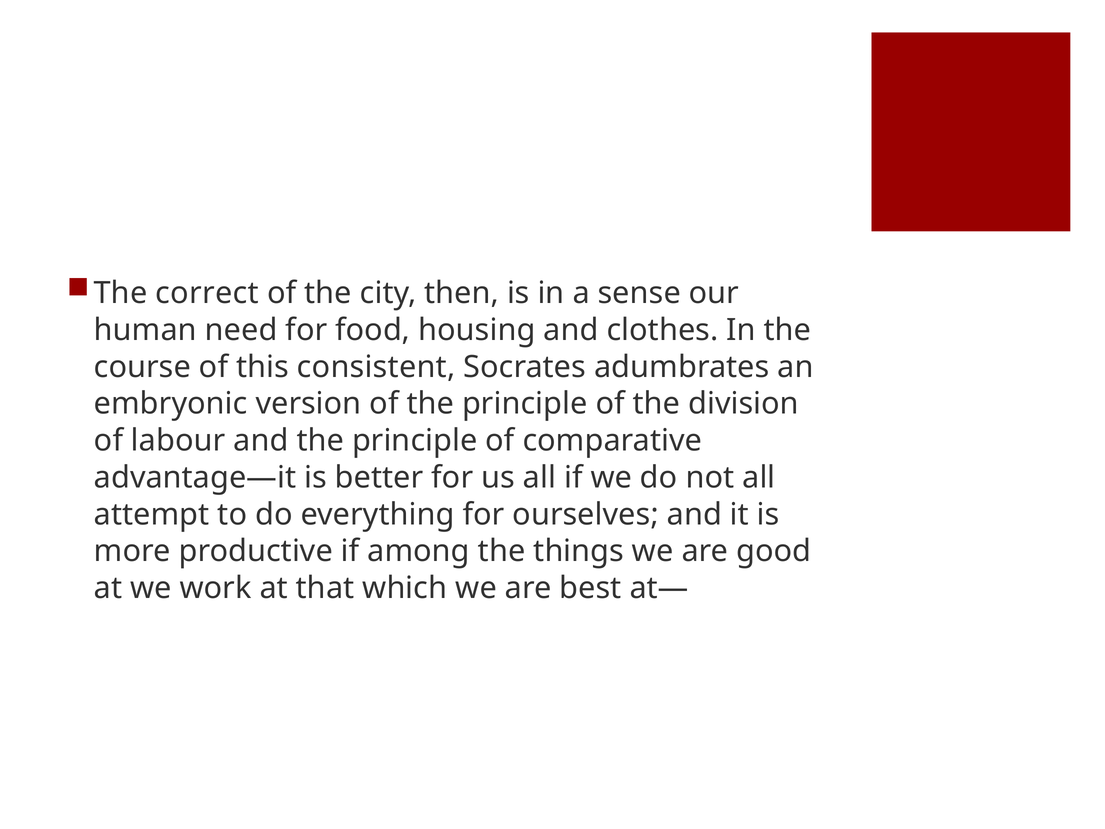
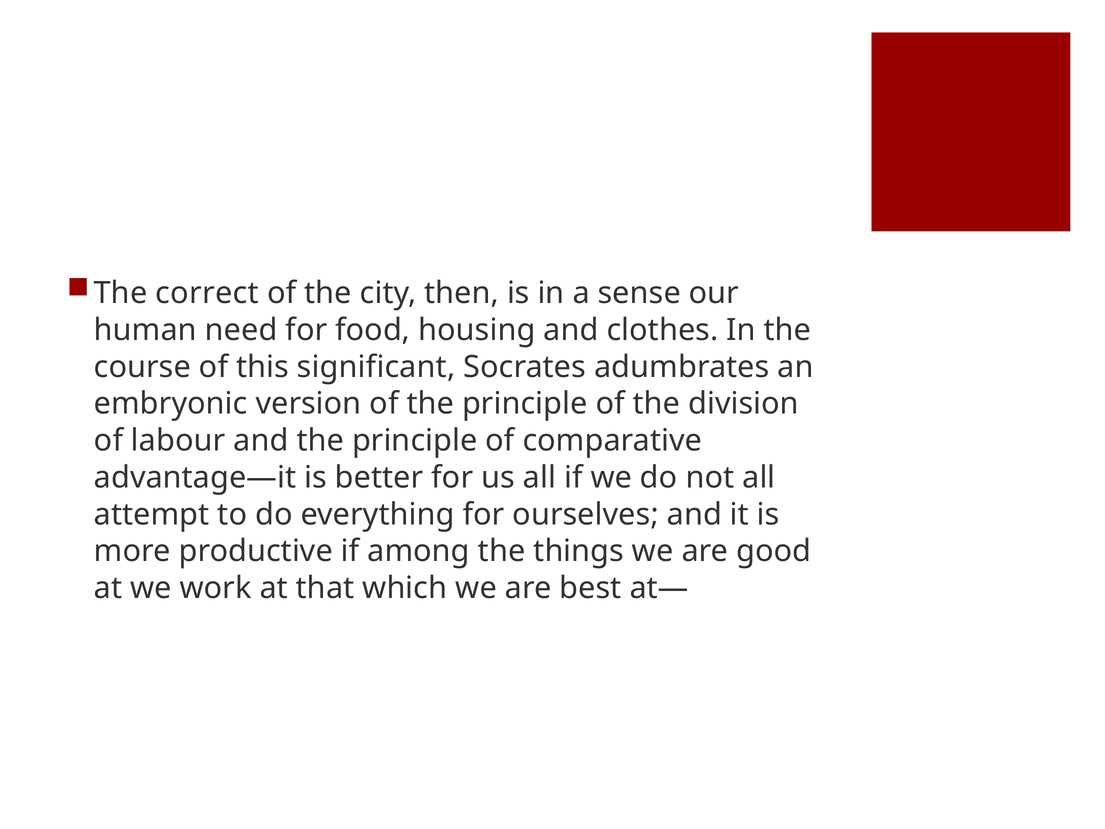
consistent: consistent -> significant (376, 367)
